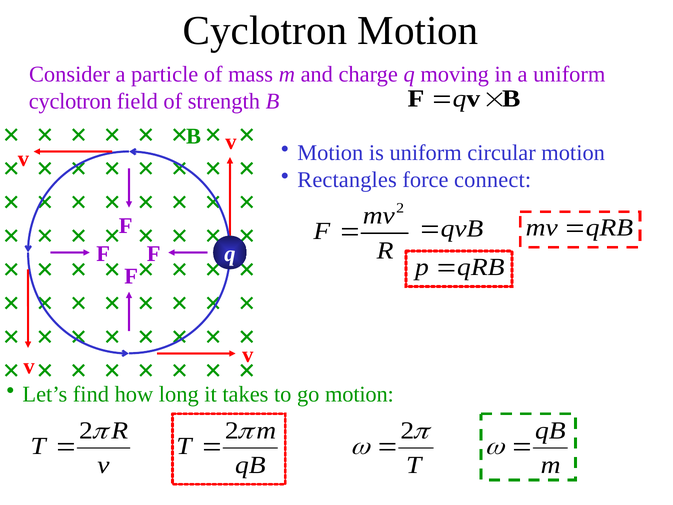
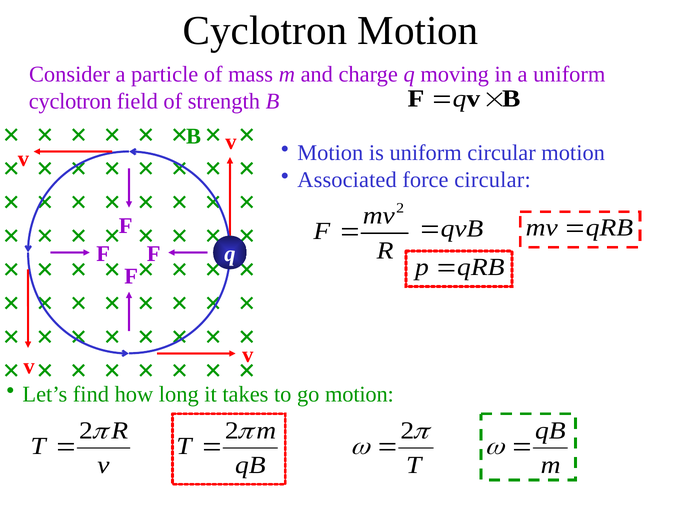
Rectangles: Rectangles -> Associated (347, 180)
force connect: connect -> circular (493, 180)
